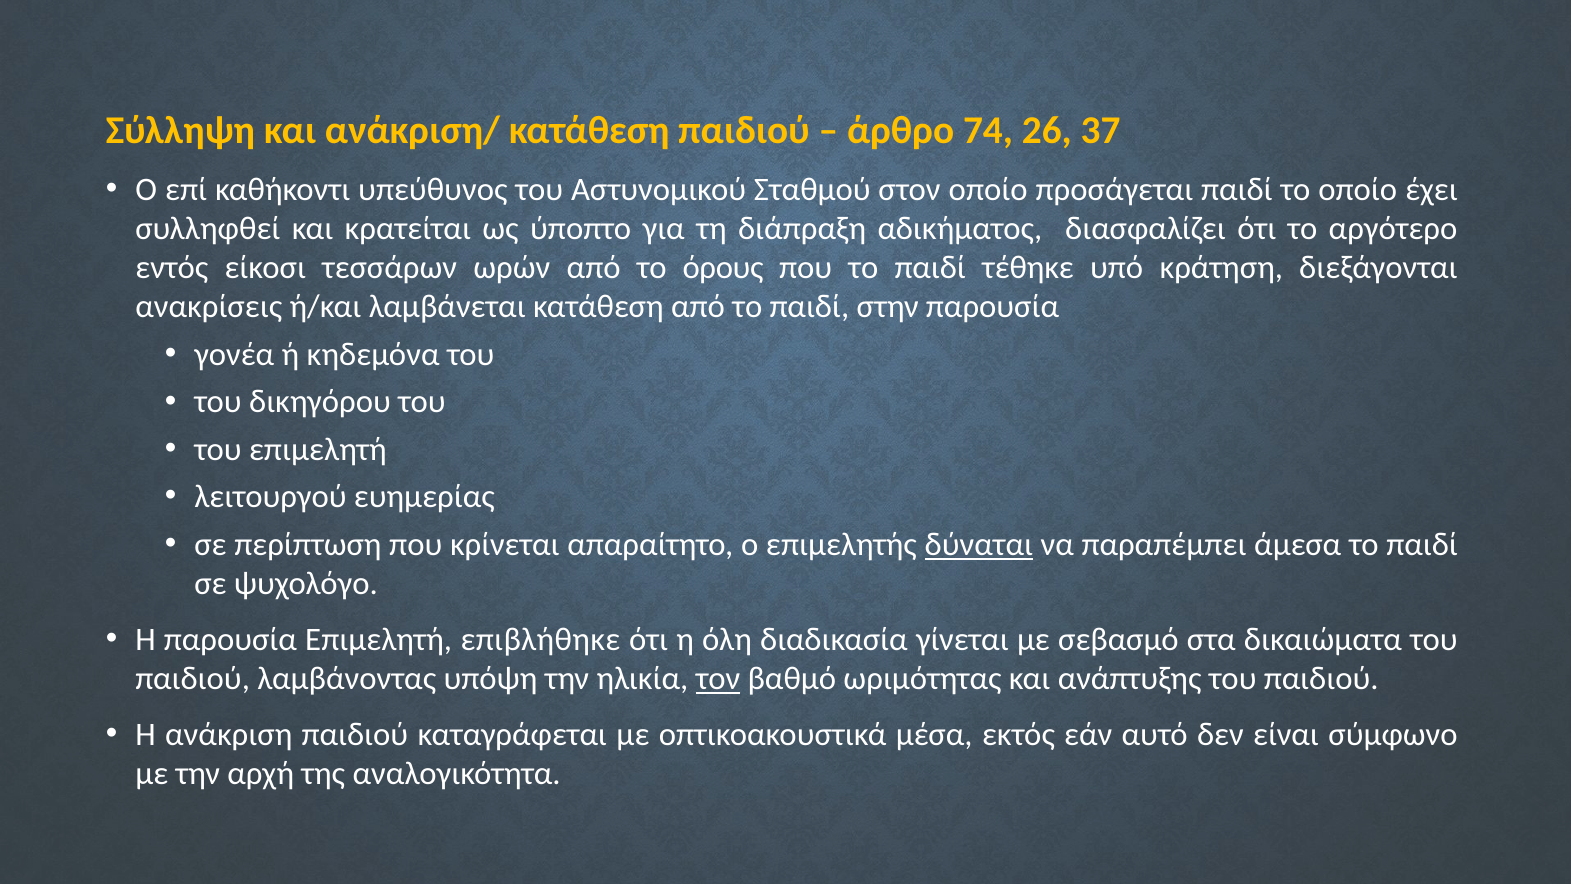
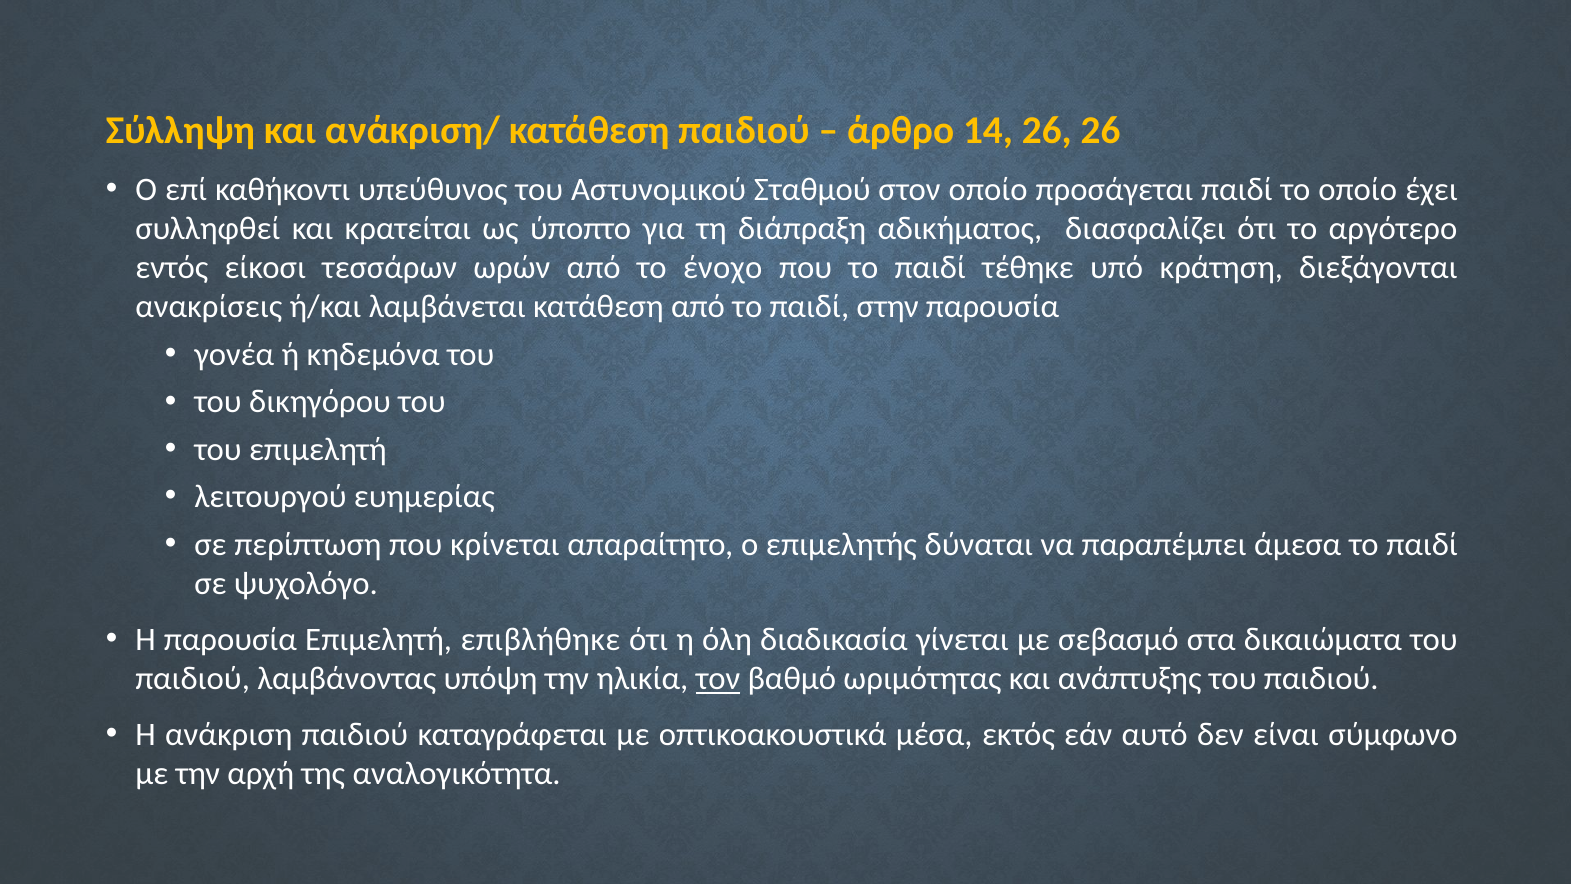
74: 74 -> 14 (988, 130)
26 37: 37 -> 26 (1101, 130)
όρους: όρους -> ένοχο (723, 268)
δύναται underline: present -> none (979, 544)
